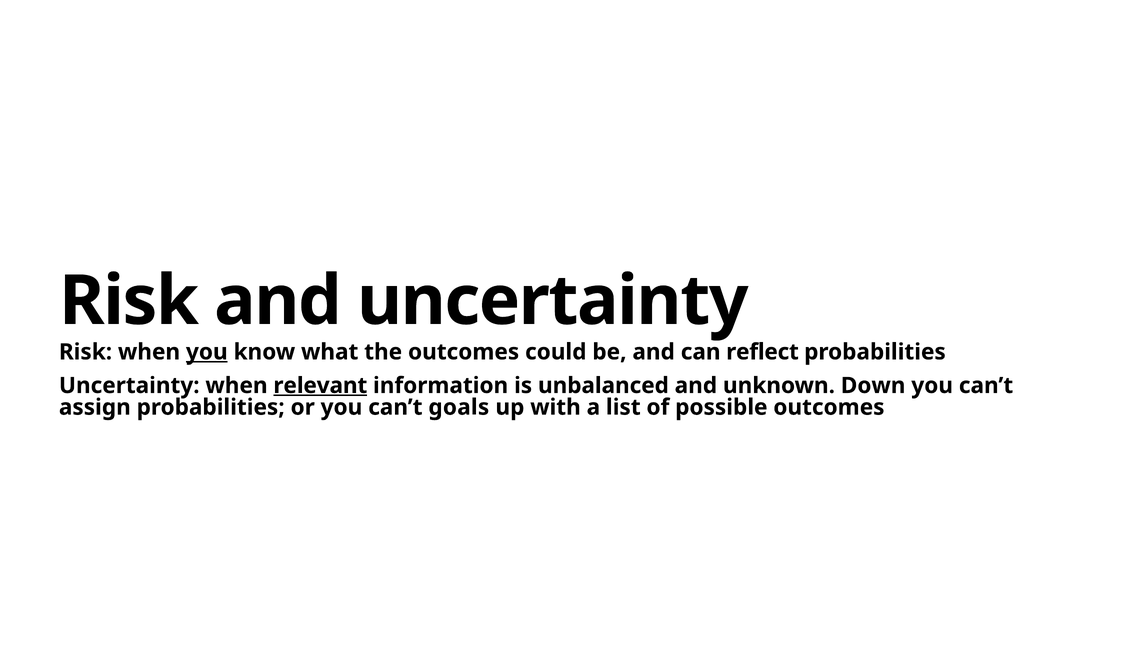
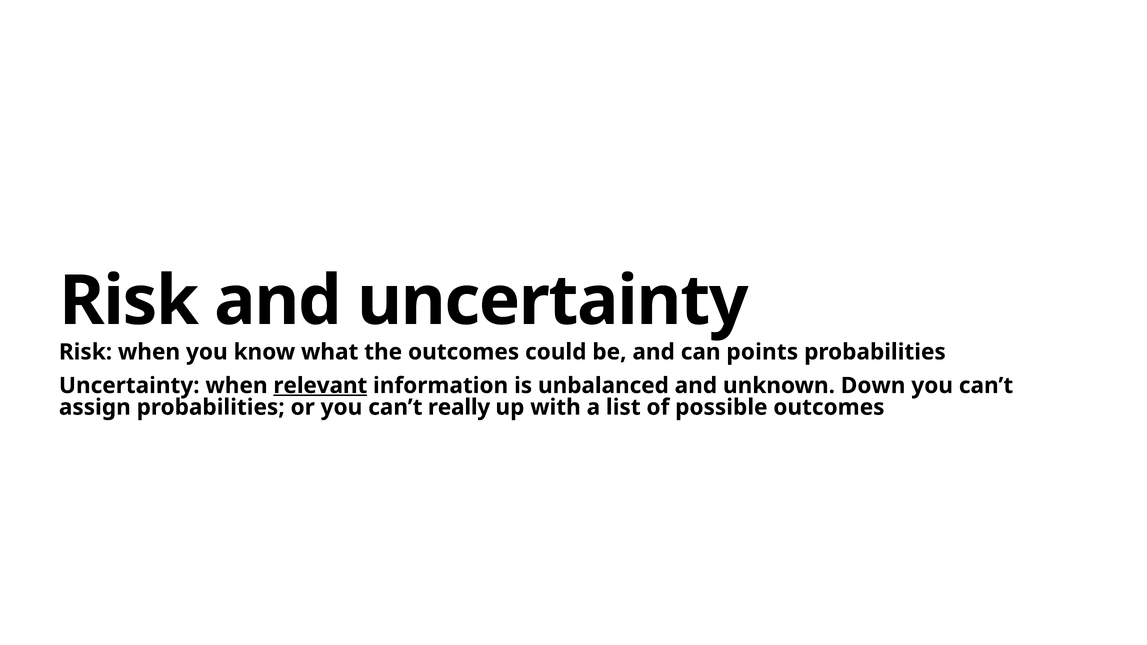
you underline: present -> none (207, 352)
reflect: reflect -> points (762, 352)
goals: goals -> really (459, 407)
